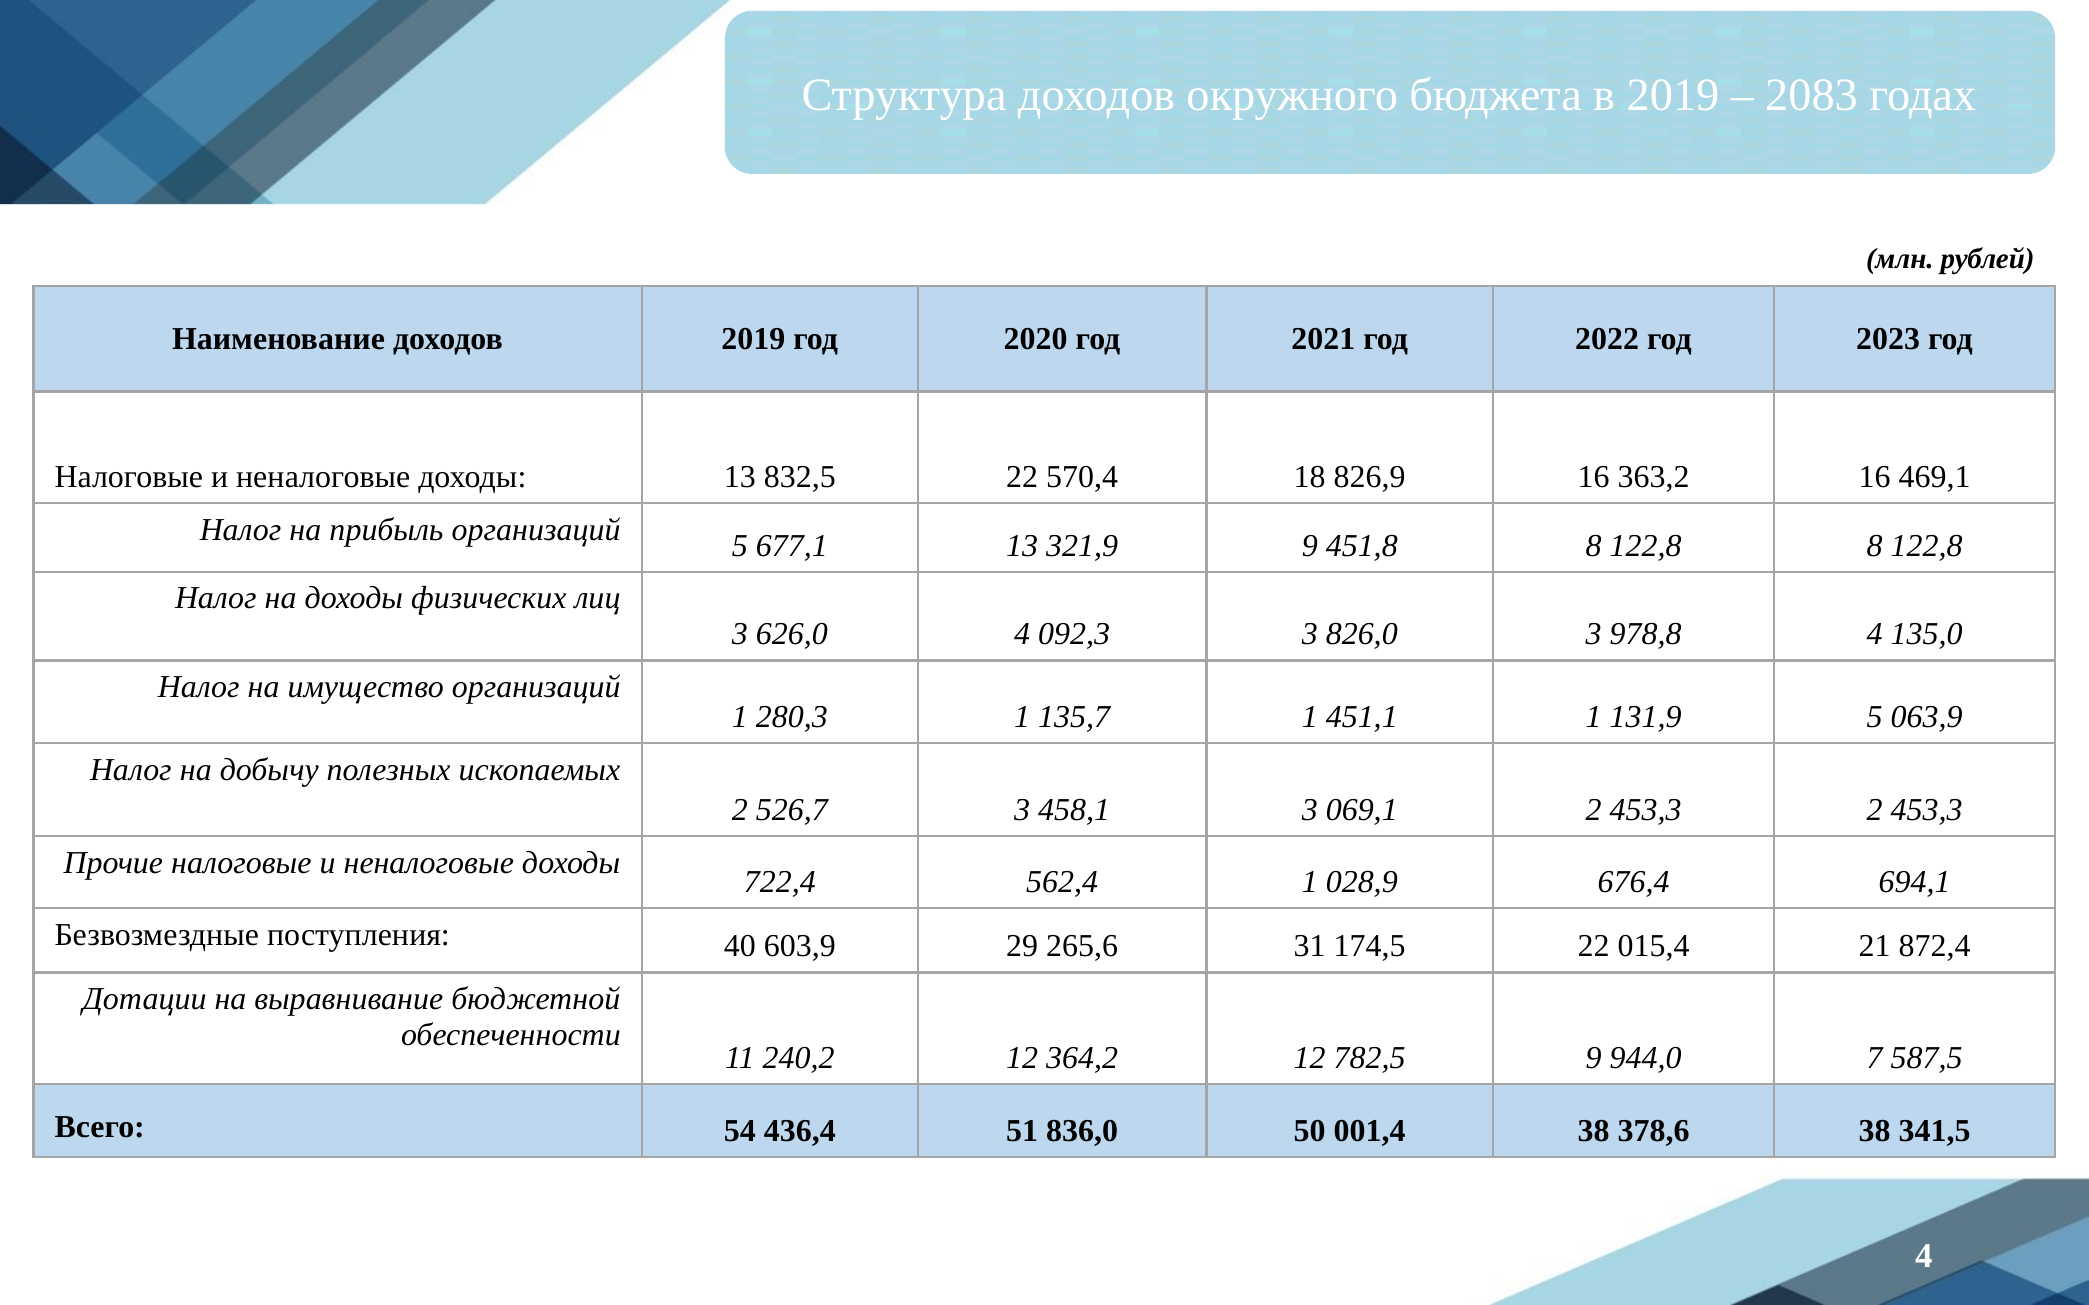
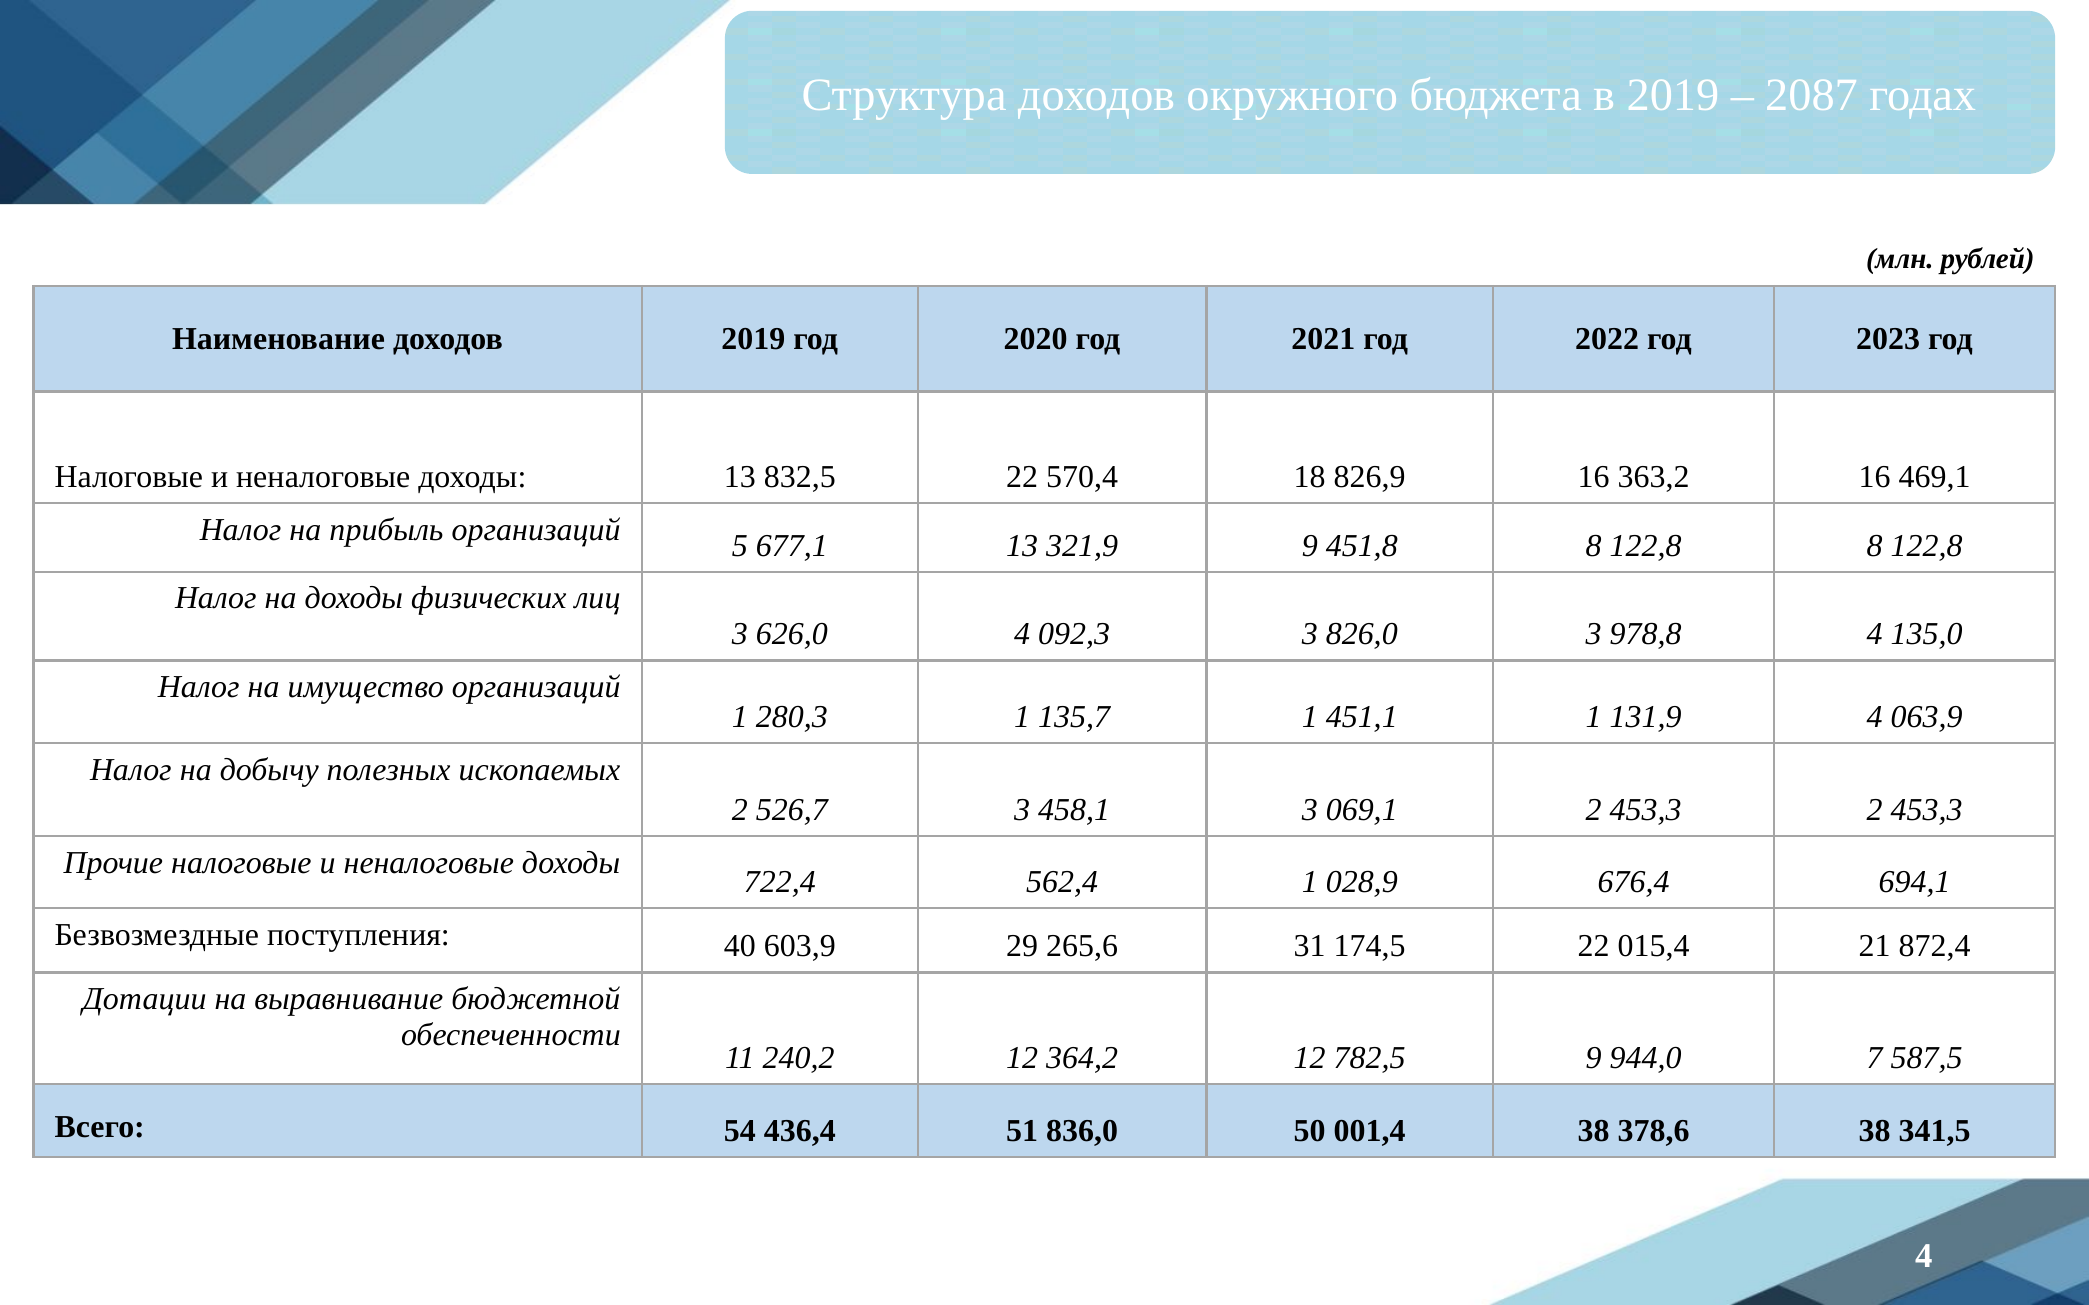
2083: 2083 -> 2087 (1812, 96)
131,9 5: 5 -> 4 (1875, 717)
